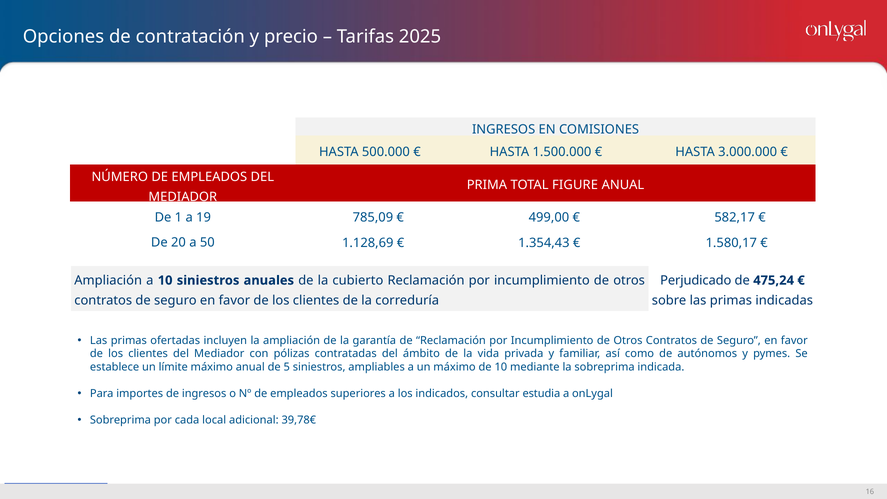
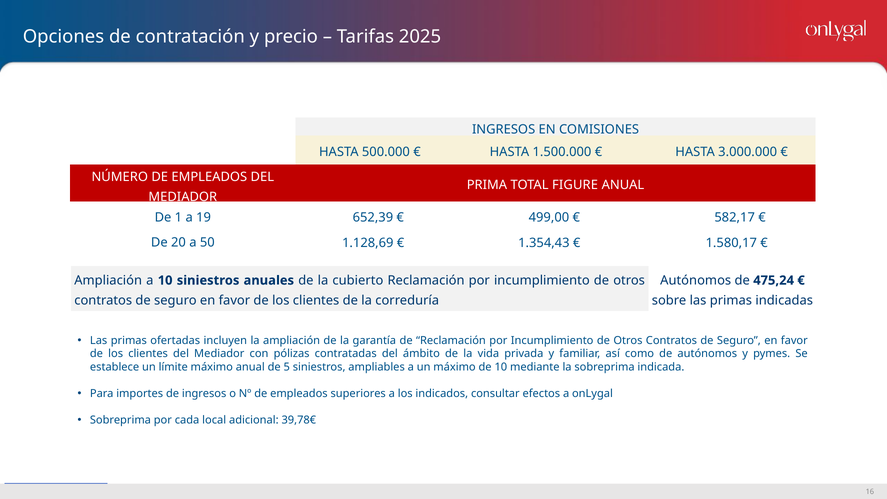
785,09: 785,09 -> 652,39 (373, 217)
Perjudicado: Perjudicado -> Autónomos (696, 280)
estudia: estudia -> efectos (541, 394)
